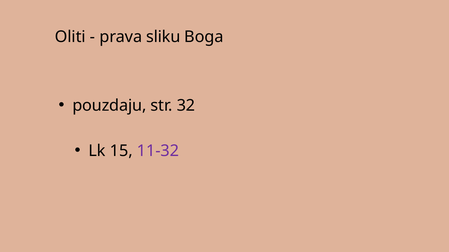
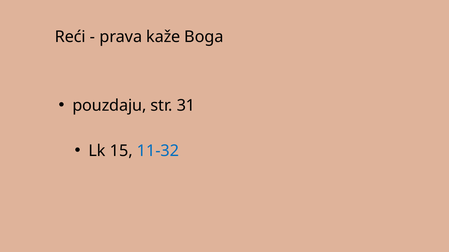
Oliti: Oliti -> Reći (70, 37)
sliku: sliku -> kaže (163, 37)
32: 32 -> 31 (186, 106)
11-32 colour: purple -> blue (158, 151)
